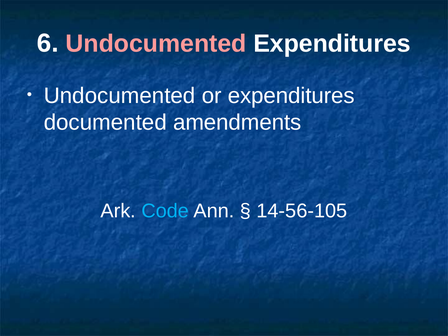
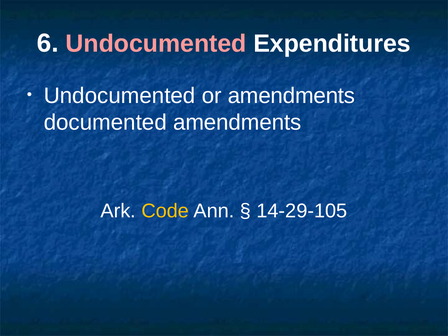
or expenditures: expenditures -> amendments (291, 96)
Code colour: light blue -> yellow (165, 211)
14-56-105: 14-56-105 -> 14-29-105 (302, 211)
